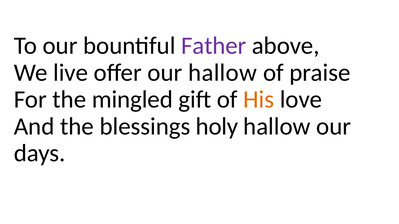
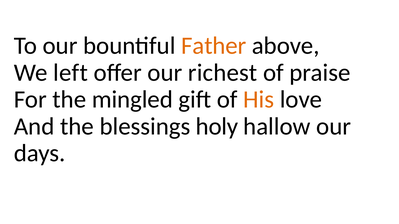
Father colour: purple -> orange (214, 46)
live: live -> left (70, 73)
our hallow: hallow -> richest (223, 73)
